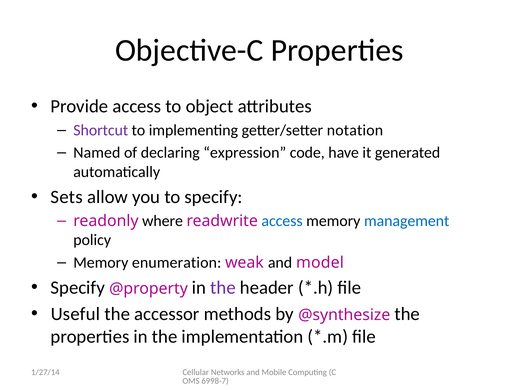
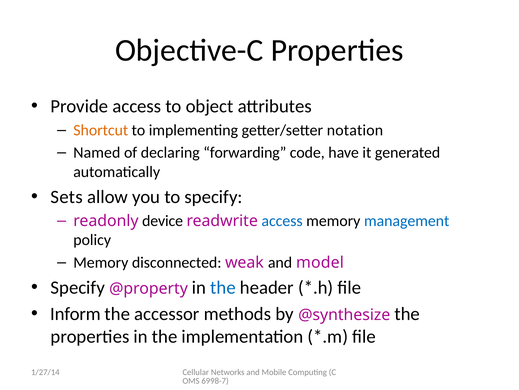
Shortcut colour: purple -> orange (101, 130)
expression: expression -> forwarding (245, 152)
where: where -> device (163, 220)
enumeration: enumeration -> disconnected (177, 262)
the colour: purple -> blue (223, 287)
Useful: Useful -> Inform (76, 313)
